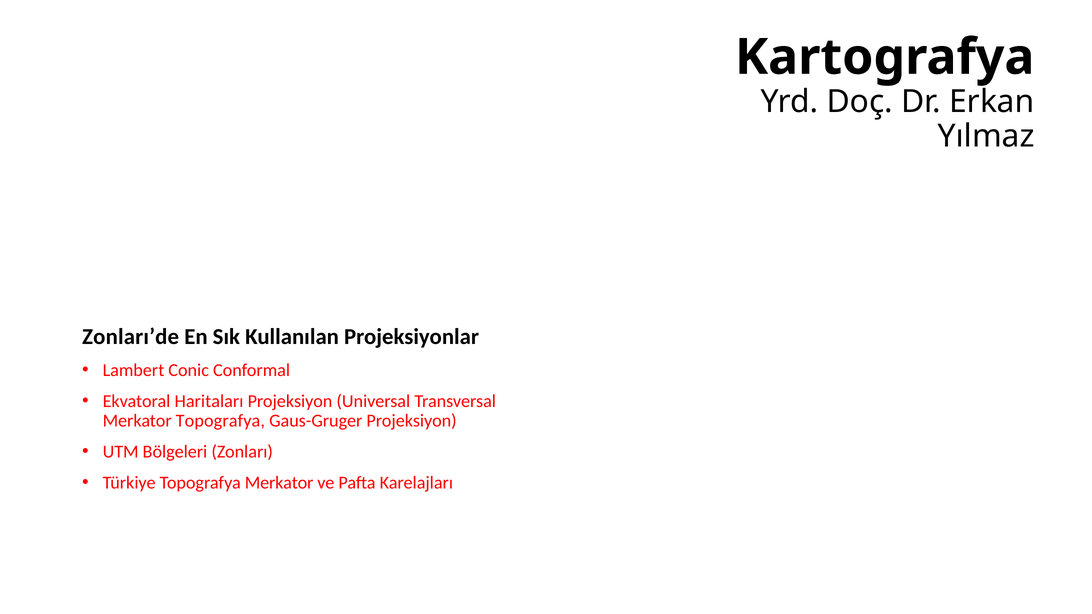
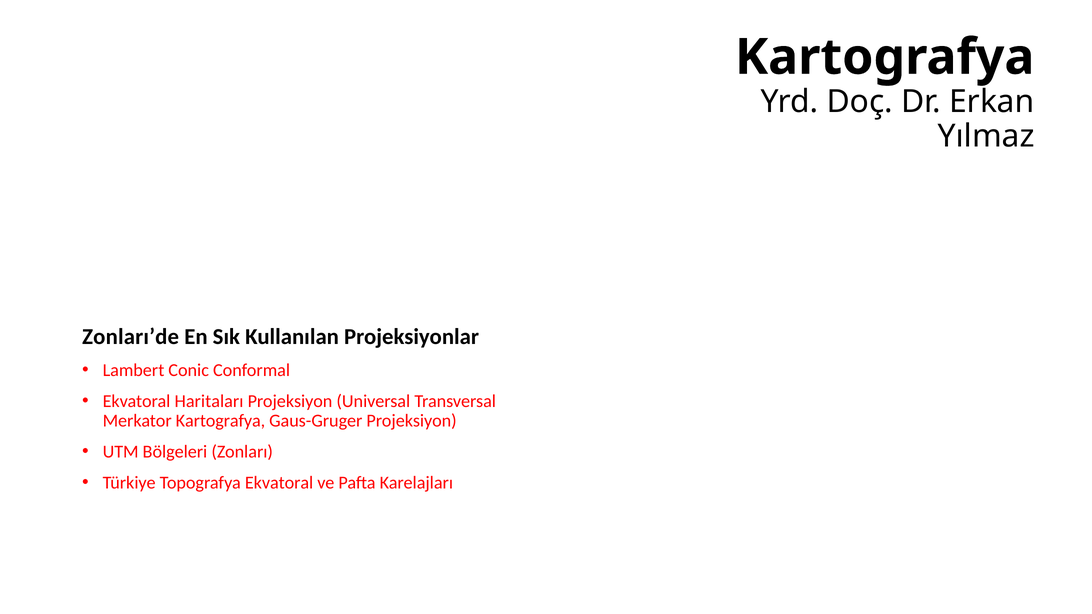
Merkator Topografya: Topografya -> Kartografya (220, 421)
Topografya Merkator: Merkator -> Ekvatoral (279, 483)
